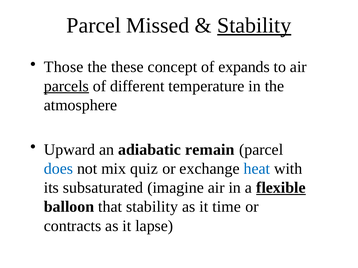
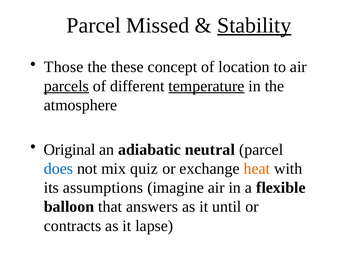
expands: expands -> location (244, 67)
temperature underline: none -> present (206, 86)
Upward: Upward -> Original (70, 150)
remain: remain -> neutral (210, 150)
heat colour: blue -> orange (257, 169)
subsaturated: subsaturated -> assumptions (103, 188)
flexible underline: present -> none (281, 188)
that stability: stability -> answers (152, 207)
time: time -> until (227, 207)
